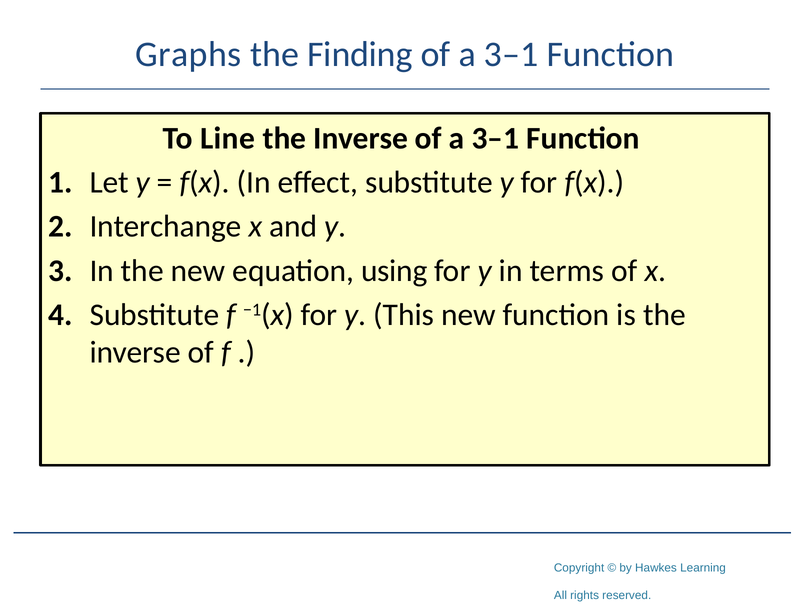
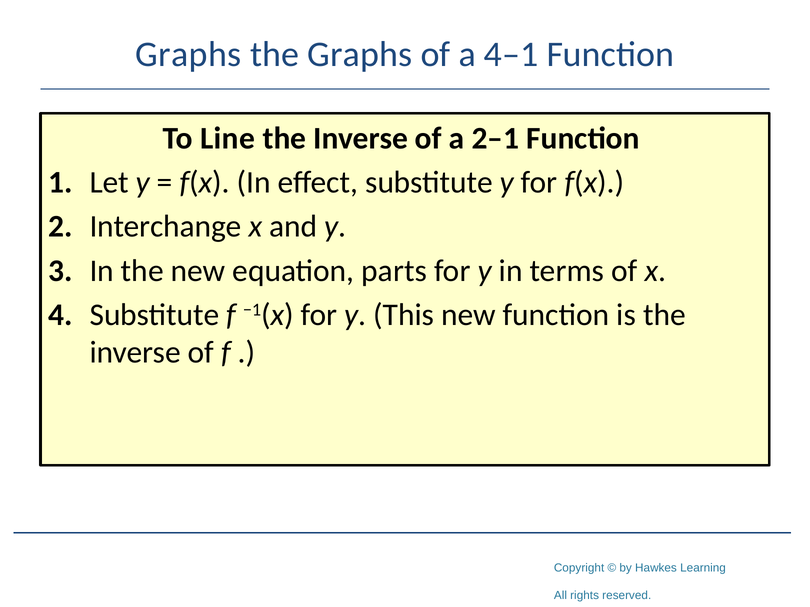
the Finding: Finding -> Graphs (360, 54)
3–1: 3–1 -> 4–1 (511, 54)
Inverse of a 3–1: 3–1 -> 2–1 (495, 138)
using: using -> parts (394, 271)
